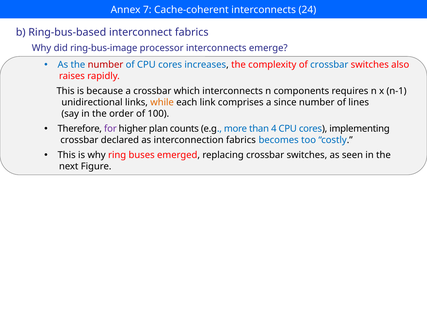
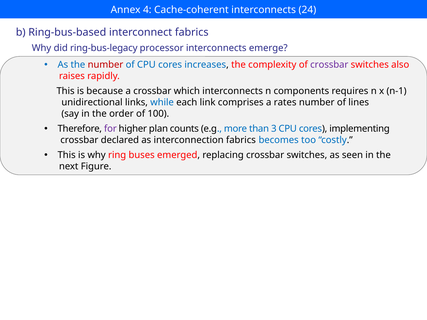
7: 7 -> 4 (147, 10)
ring-bus-image: ring-bus-image -> ring-bus-legacy (104, 48)
crossbar colour: blue -> purple (329, 65)
while colour: orange -> blue (162, 103)
since: since -> rates (285, 103)
4: 4 -> 3 (274, 129)
